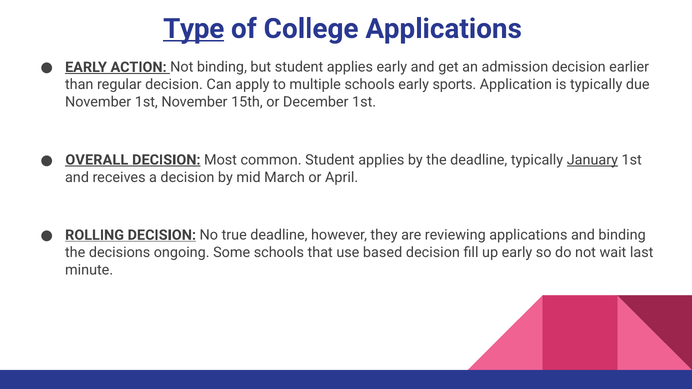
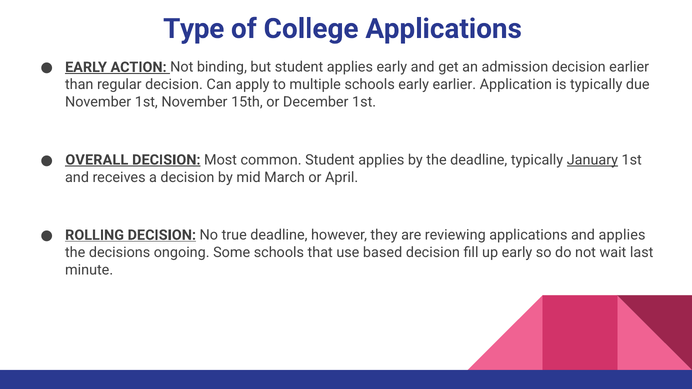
Type underline: present -> none (194, 29)
early sports: sports -> earlier (454, 85)
and binding: binding -> applies (622, 235)
